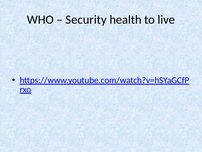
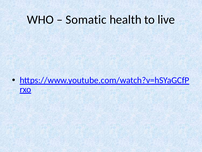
Security: Security -> Somatic (86, 20)
